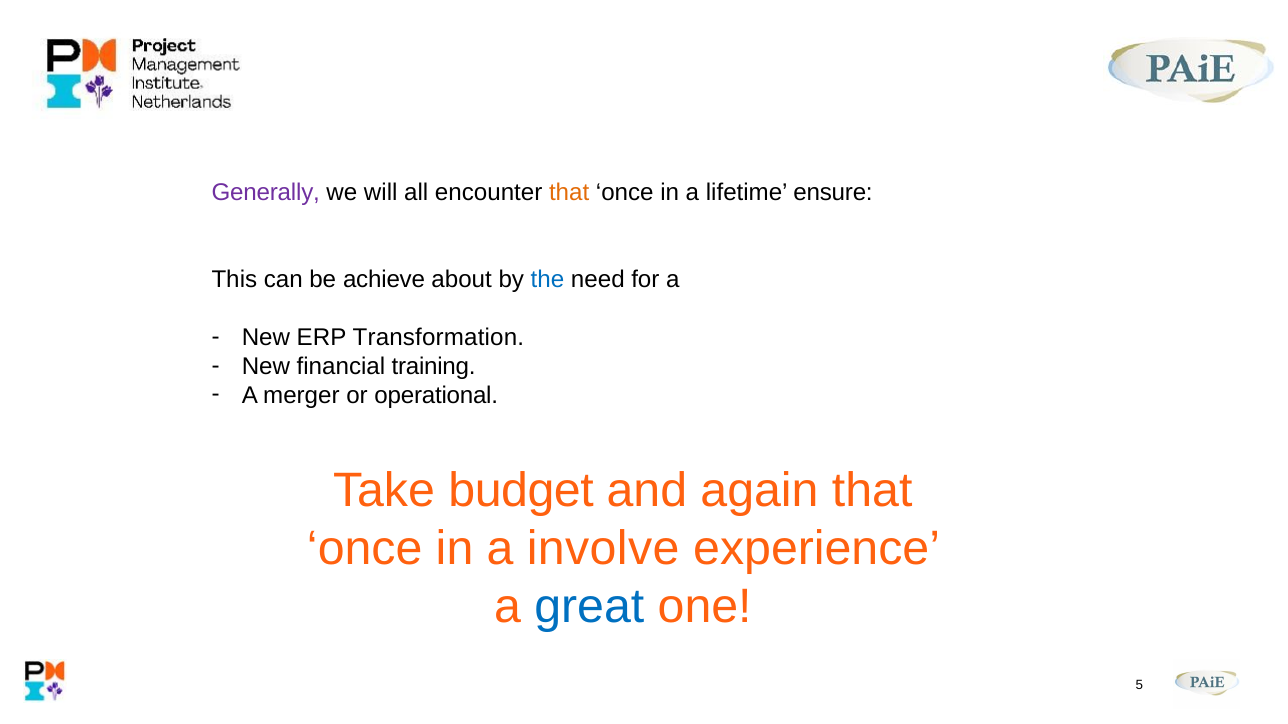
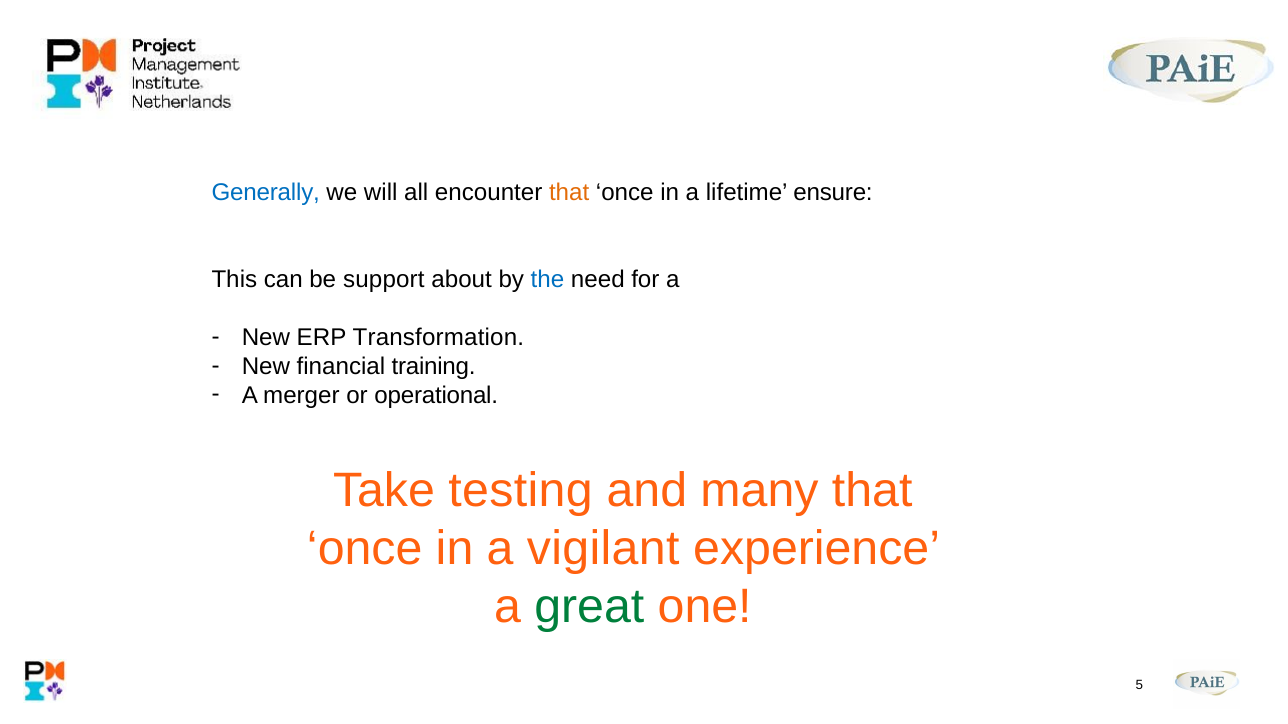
Generally colour: purple -> blue (266, 193)
achieve: achieve -> support (384, 280)
budget: budget -> testing (521, 491)
again: again -> many (759, 491)
involve: involve -> vigilant (603, 549)
great colour: blue -> green (589, 607)
